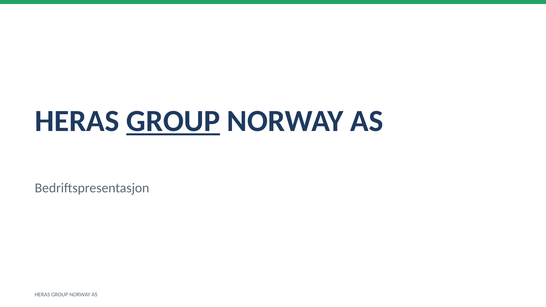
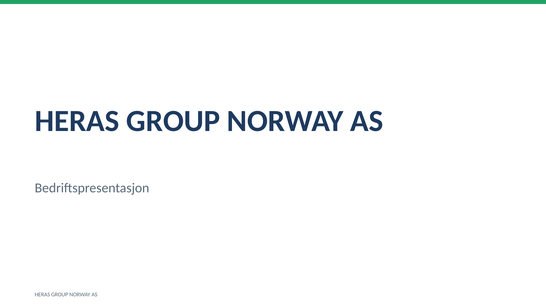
GROUP underline: present -> none (173, 121)
